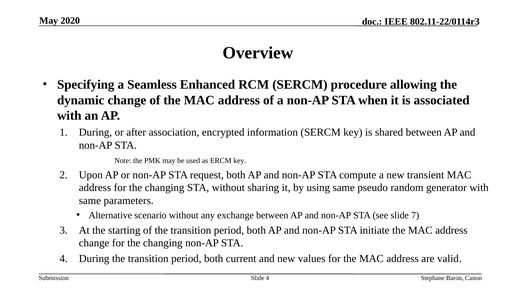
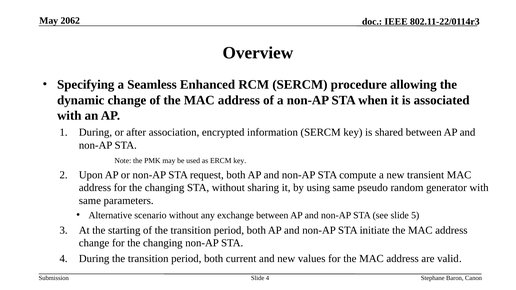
2020: 2020 -> 2062 (70, 21)
7: 7 -> 5 (415, 215)
